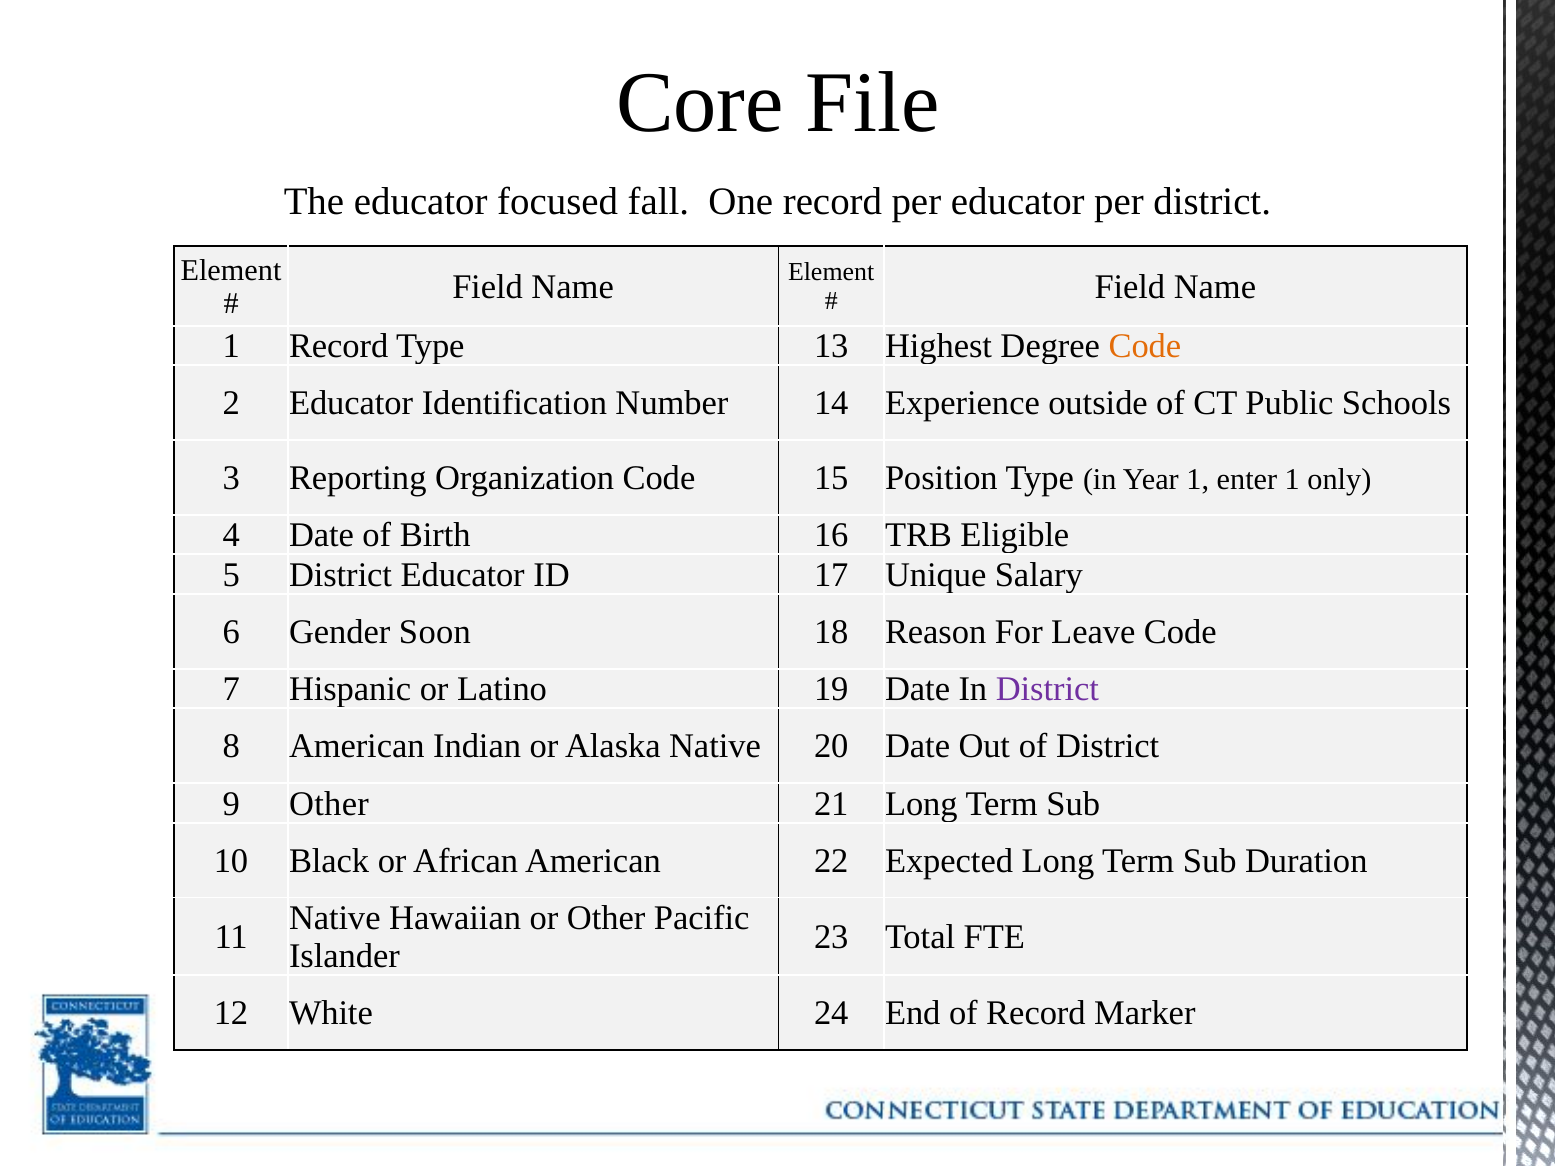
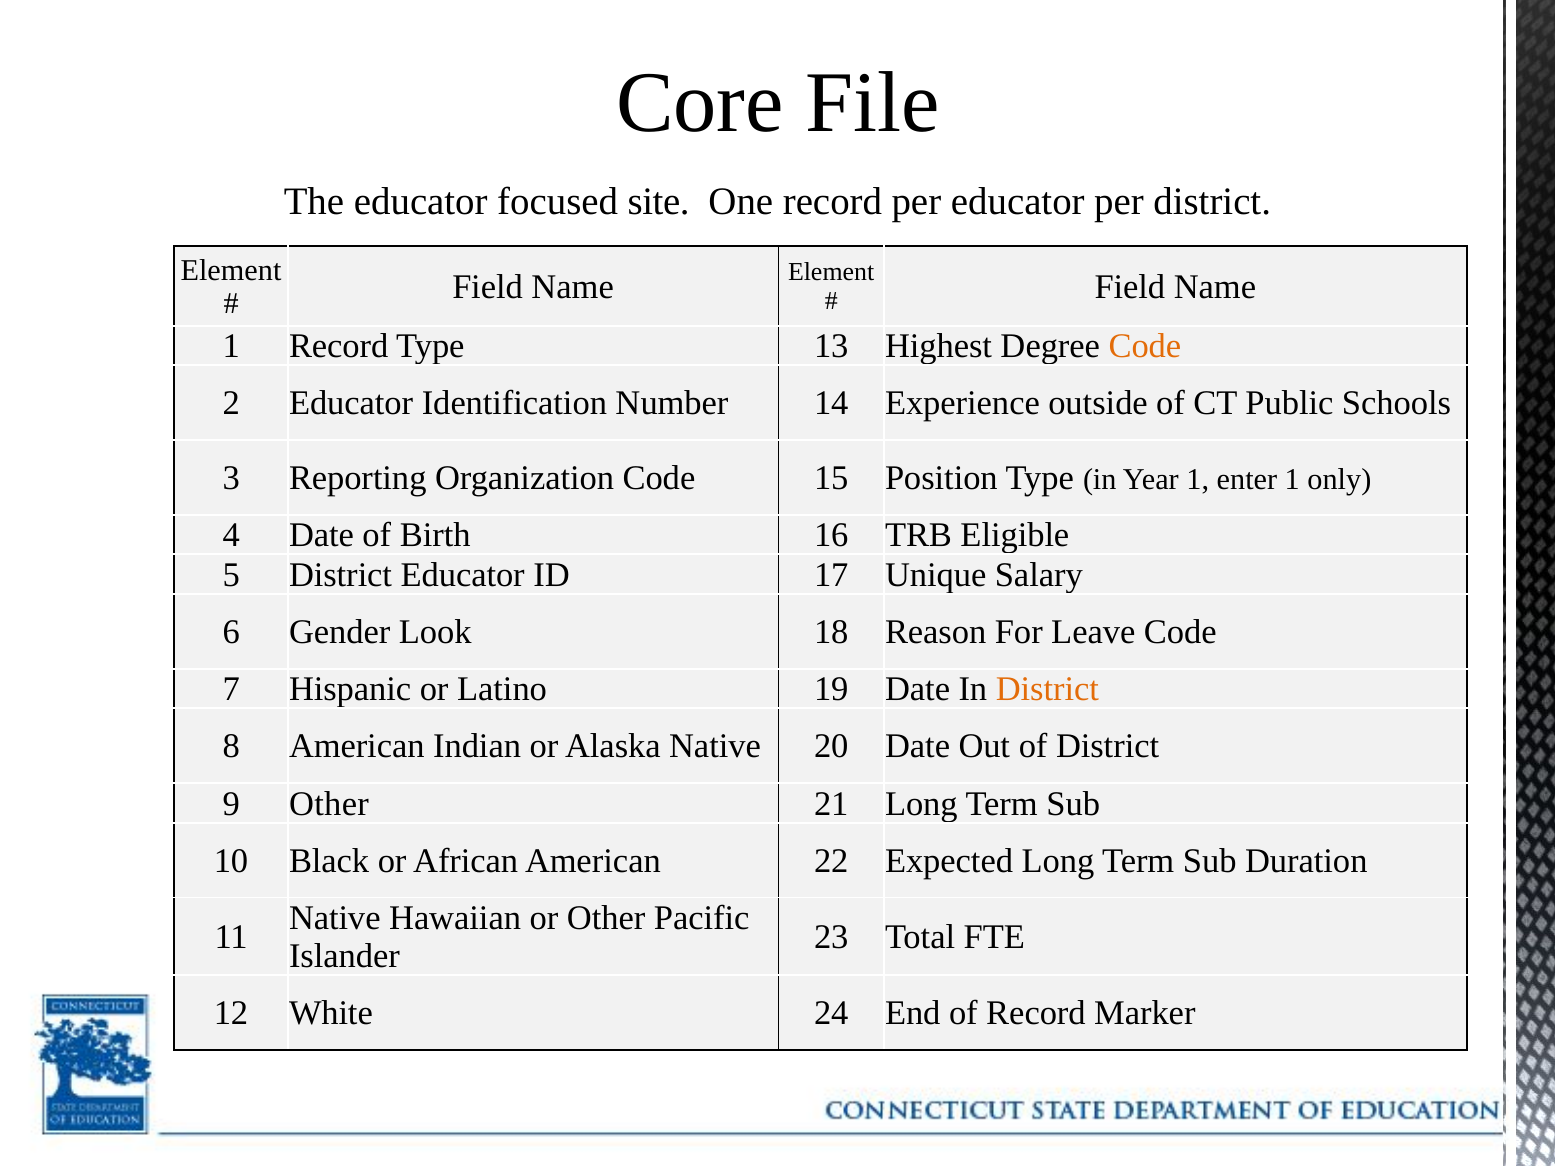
fall: fall -> site (659, 202)
Soon: Soon -> Look (435, 632)
District colour: purple -> orange (1047, 689)
